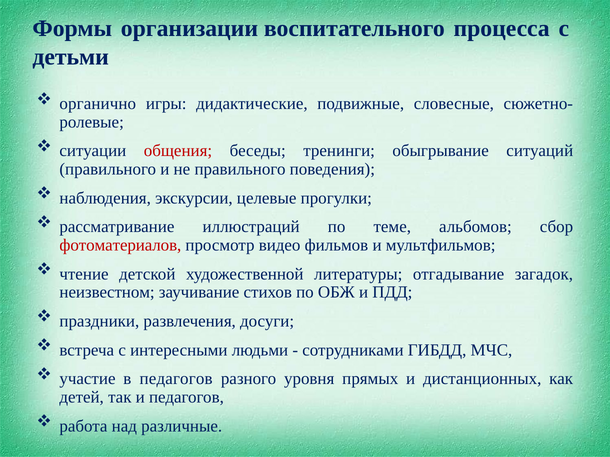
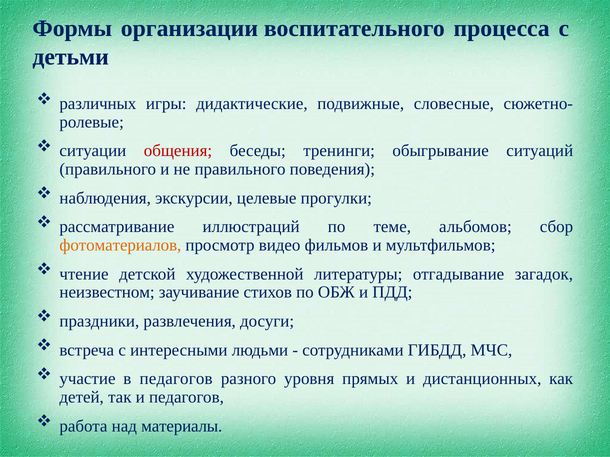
органично: органично -> различных (98, 104)
фотоматериалов colour: red -> orange (120, 245)
различные: различные -> материалы (182, 426)
